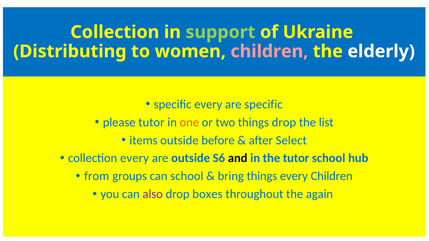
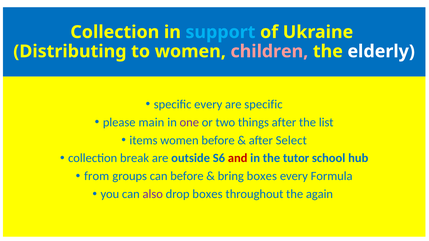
support colour: light green -> light blue (220, 32)
please tutor: tutor -> main (151, 122)
one colour: orange -> purple (189, 122)
things drop: drop -> after (284, 122)
items outside: outside -> women (179, 140)
collection every: every -> break (135, 158)
and colour: black -> red (238, 158)
can school: school -> before (187, 176)
bring things: things -> boxes (262, 176)
every Children: Children -> Formula (332, 176)
